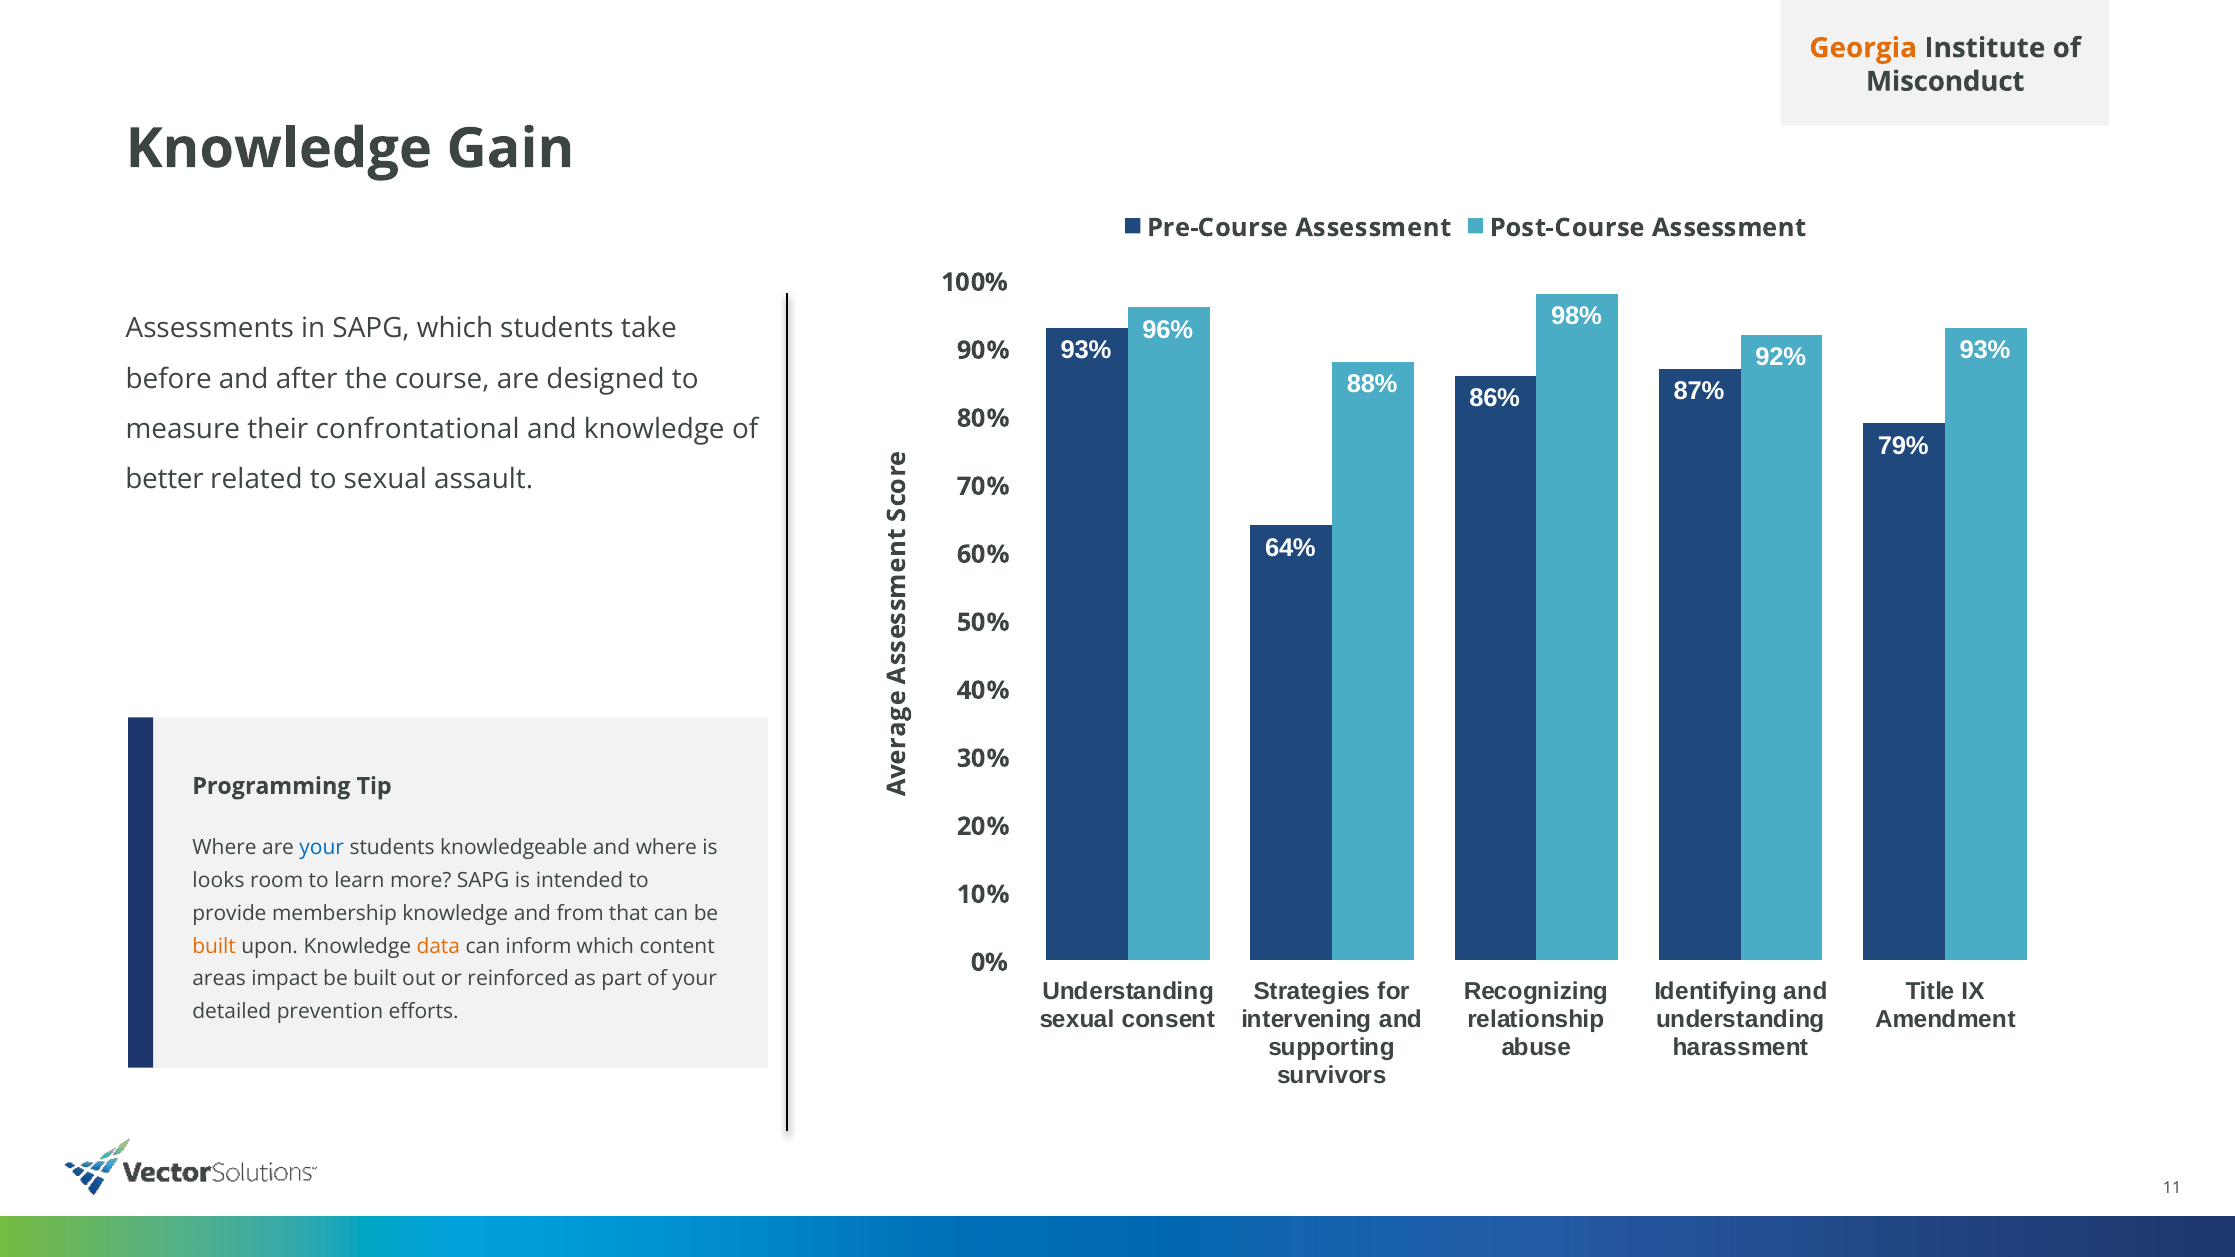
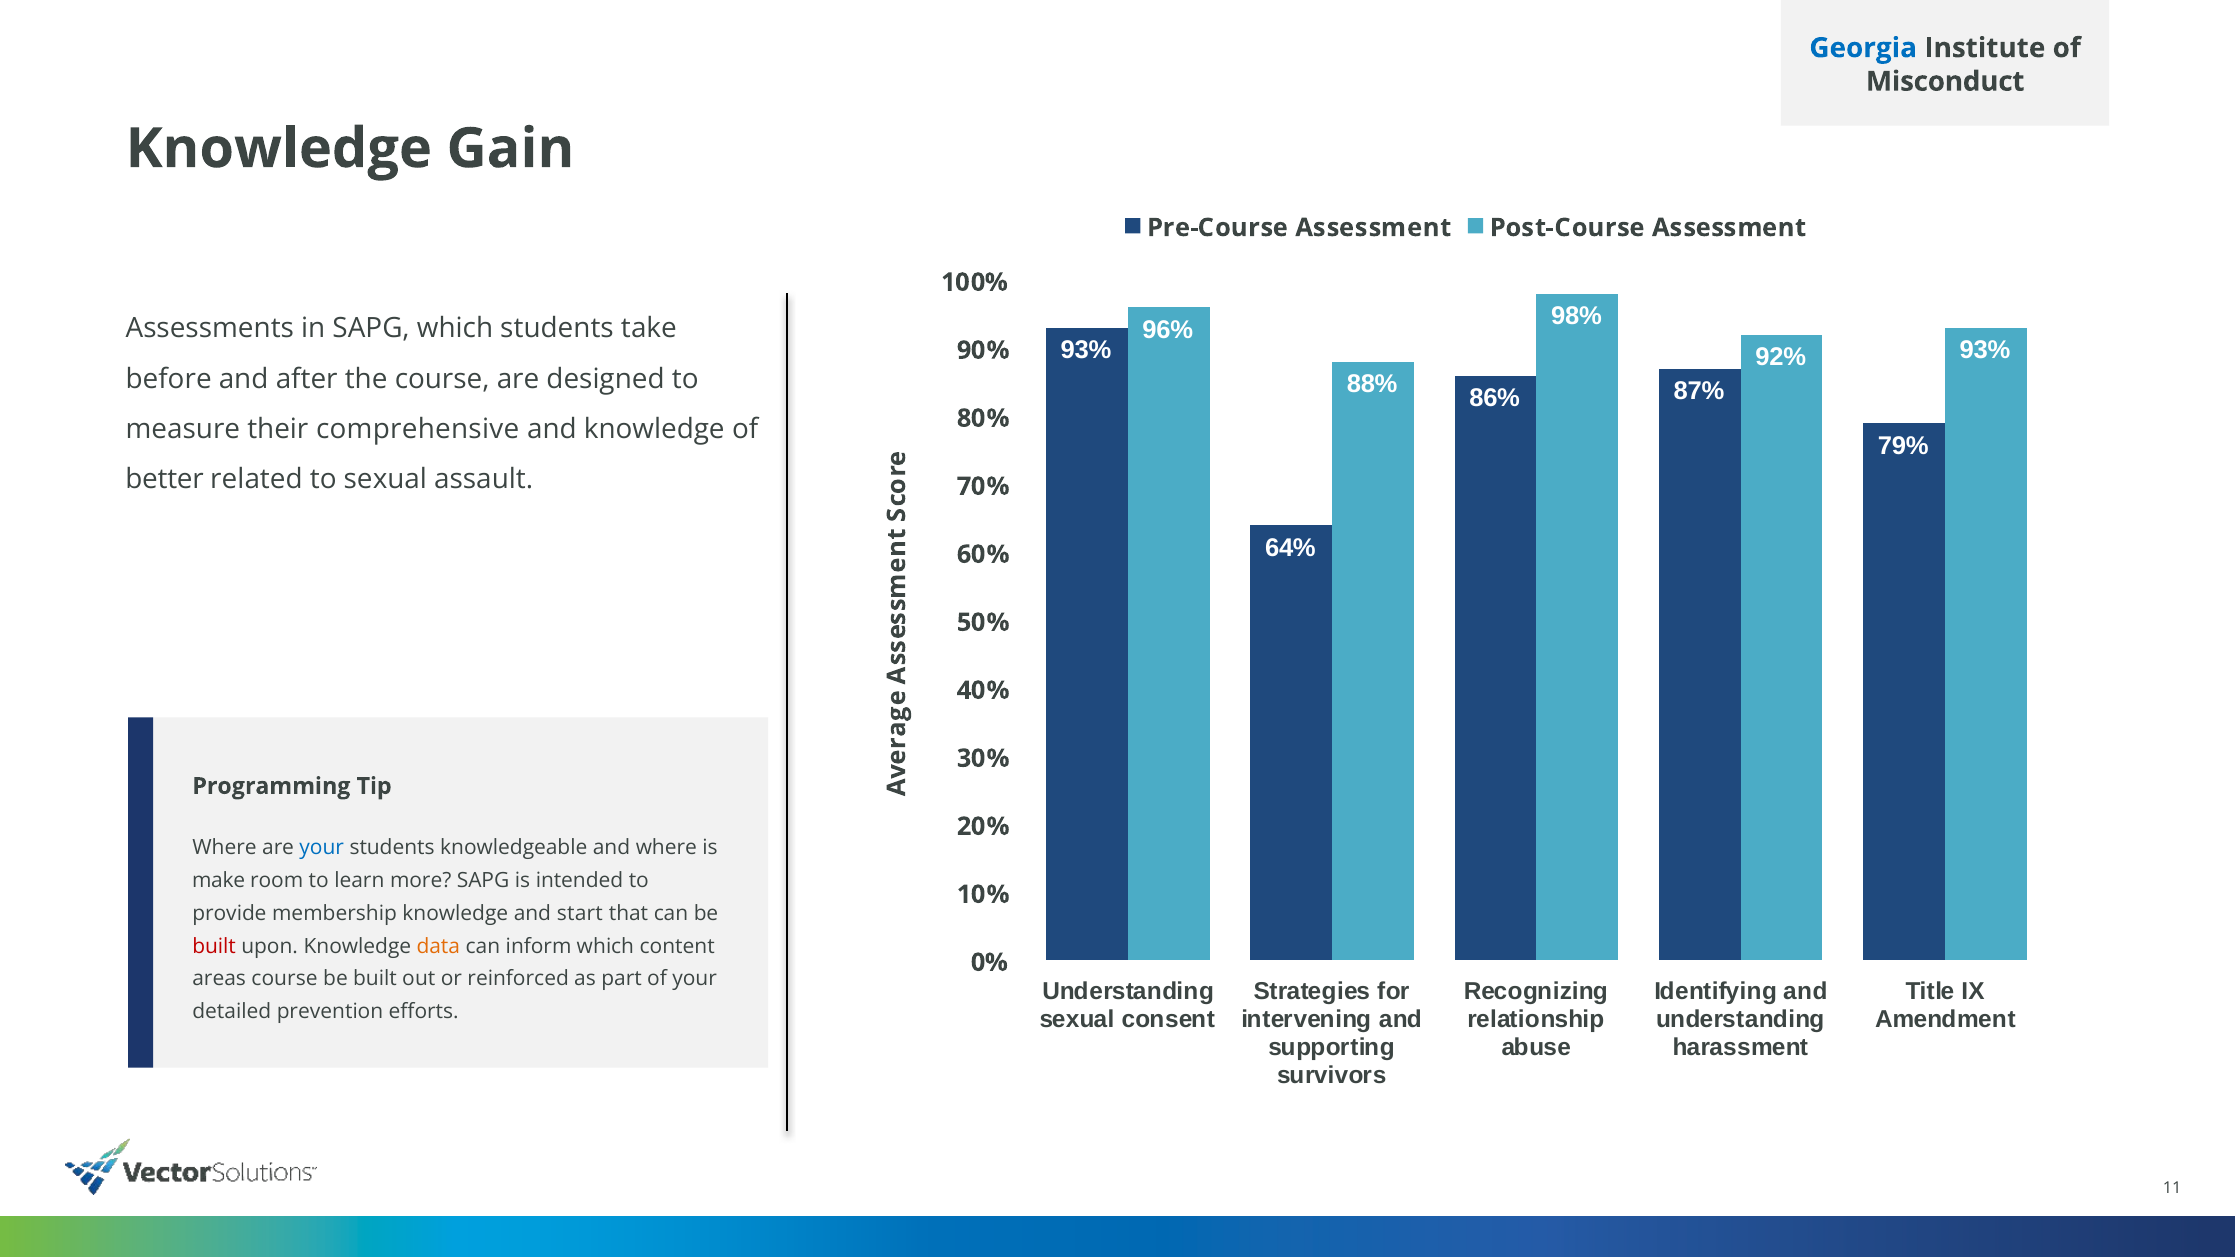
Georgia colour: orange -> blue (1863, 48)
confrontational: confrontational -> comprehensive (418, 429)
looks: looks -> make (219, 881)
from: from -> start (580, 914)
built colour: orange -> red (214, 946)
areas impact: impact -> course (285, 979)
